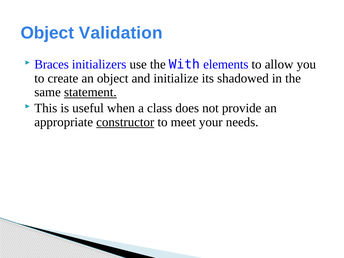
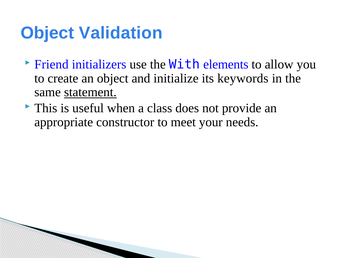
Braces: Braces -> Friend (51, 64)
shadowed: shadowed -> keywords (243, 78)
constructor underline: present -> none (125, 122)
